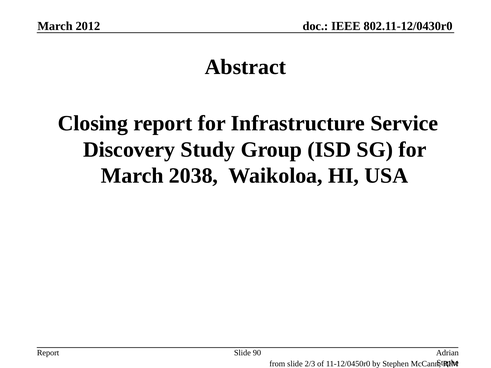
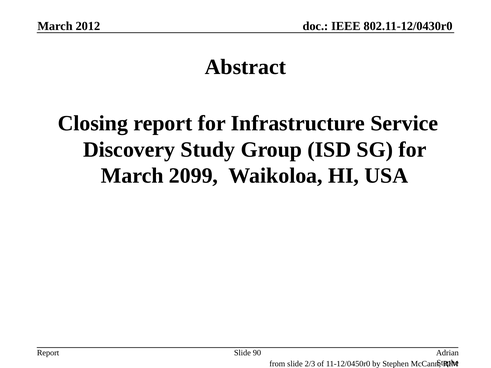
2038: 2038 -> 2099 (194, 176)
